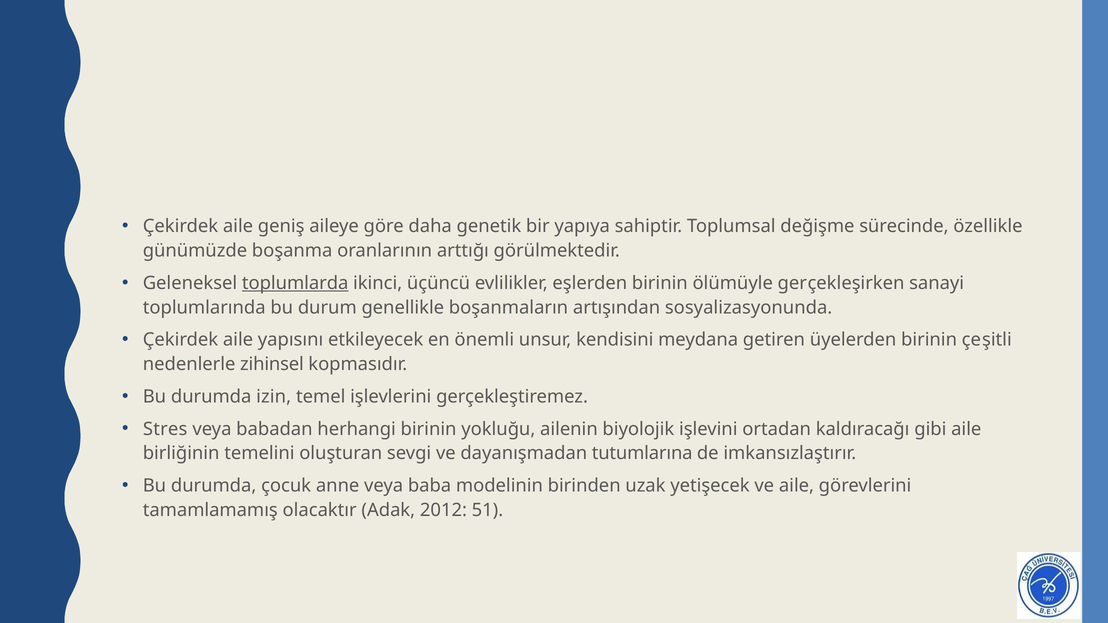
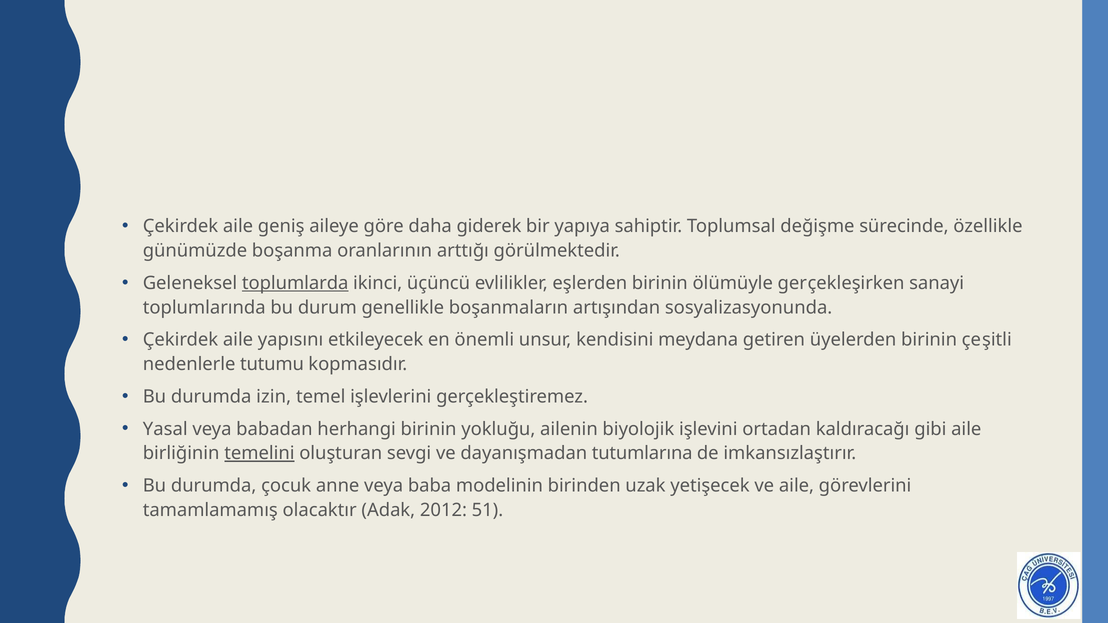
genetik: genetik -> giderek (489, 226)
zihinsel: zihinsel -> tutumu (272, 364)
Stres: Stres -> Yasal (165, 429)
temelini underline: none -> present (259, 454)
